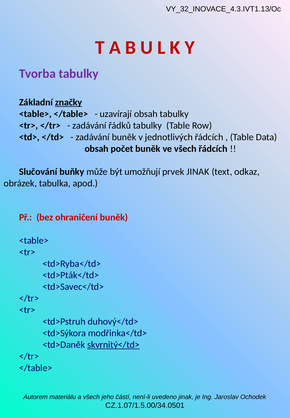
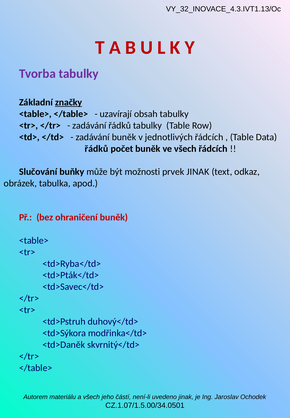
obsah: obsah -> řádků (96, 149)
umožňují: umožňují -> možnosti (142, 172)
skvrnitý</td> underline: present -> none (113, 345)
